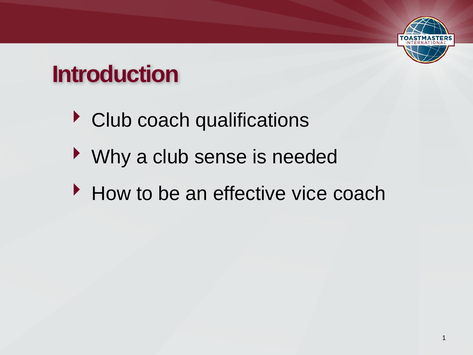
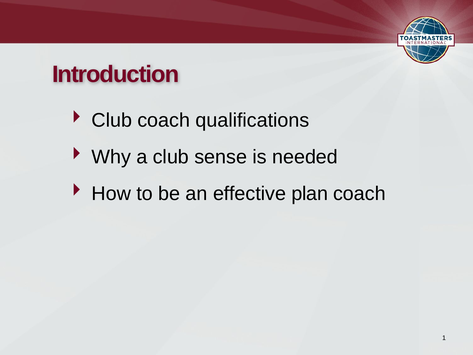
vice: vice -> plan (310, 193)
